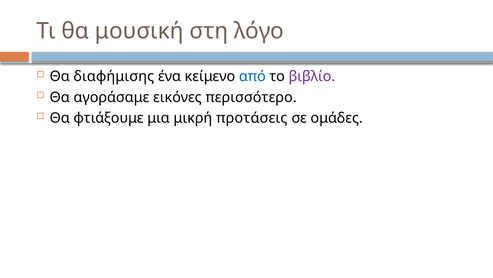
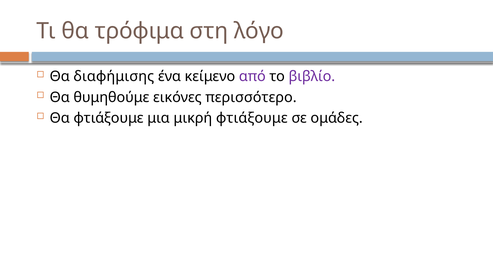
μουσική: μουσική -> τρόφιμα (139, 31)
από colour: blue -> purple (252, 76)
αγοράσαμε: αγοράσαμε -> θυμηθούμε (111, 97)
μικρή προτάσεις: προτάσεις -> φτιάξουμε (252, 118)
